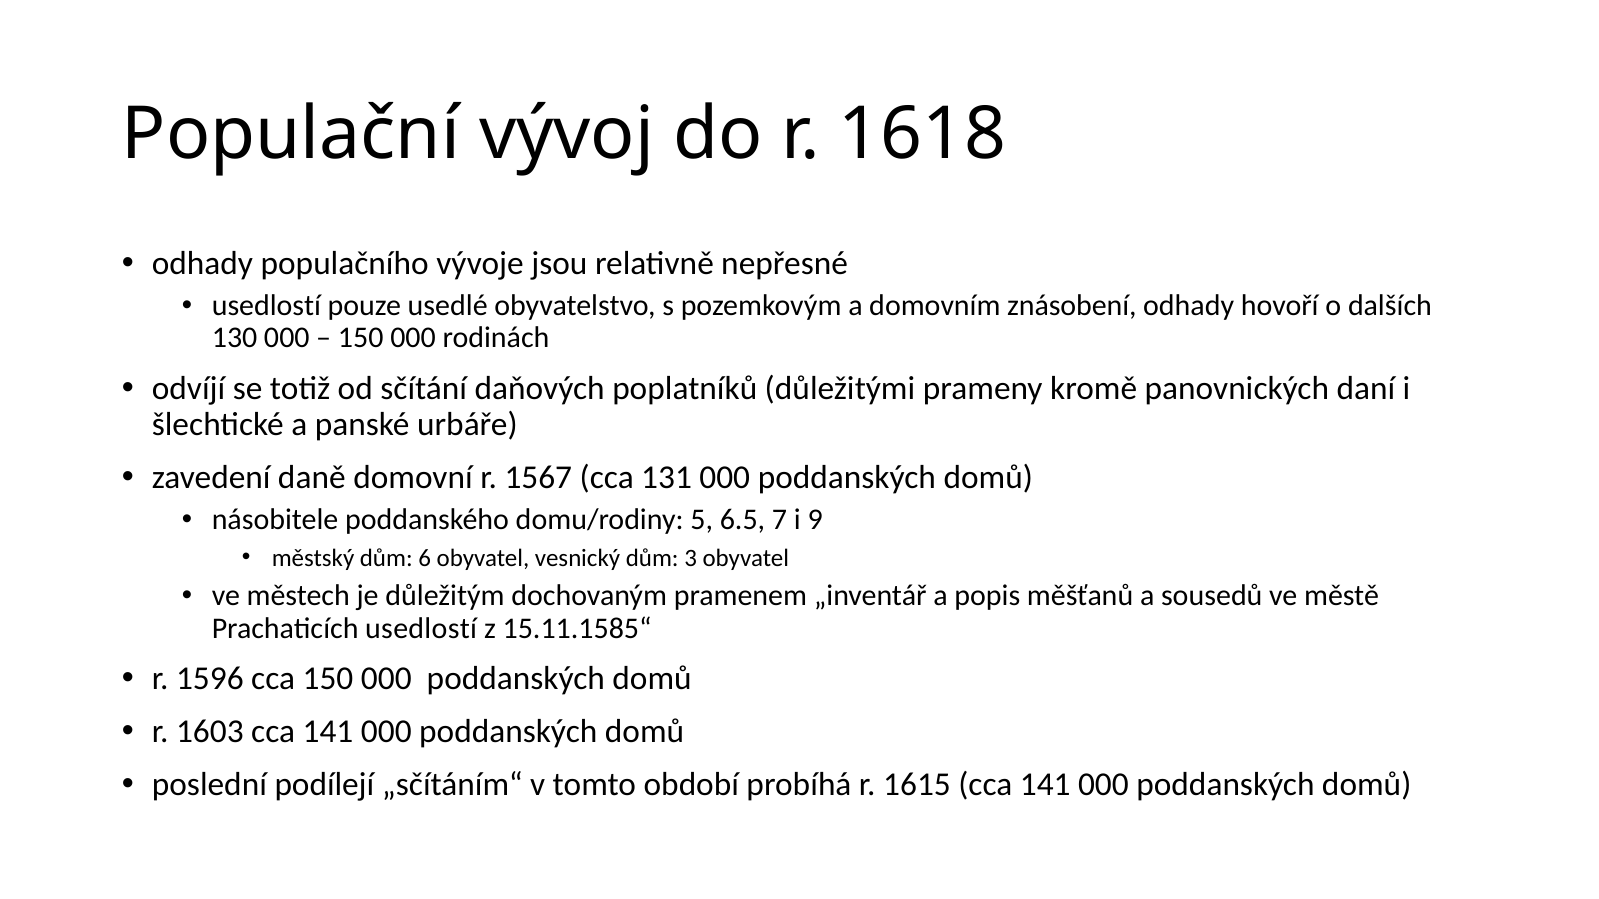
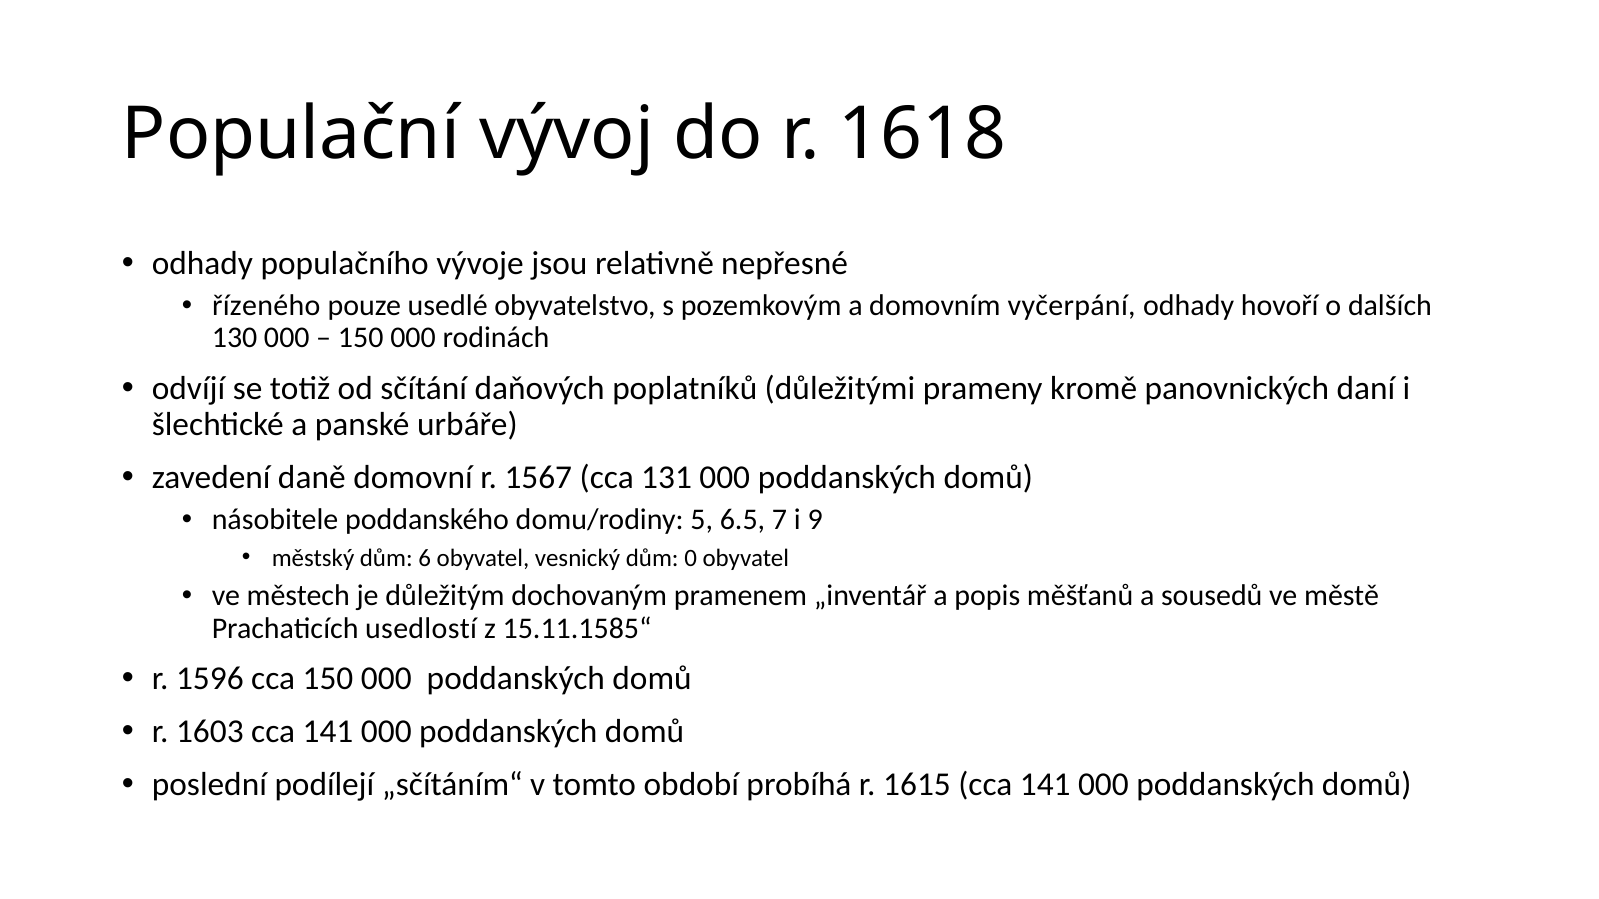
usedlostí: usedlostí -> řízeného (266, 306)
znásobení: znásobení -> vyčerpání (1072, 306)
3: 3 -> 0 (691, 558)
